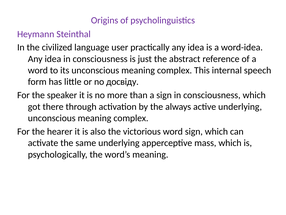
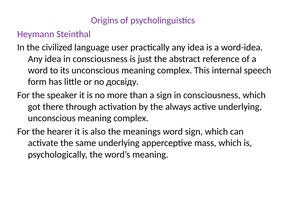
victorious: victorious -> meanings (142, 131)
